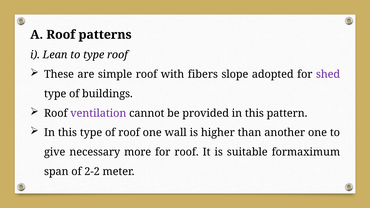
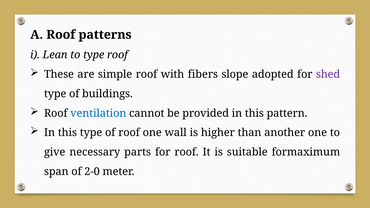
ventilation colour: purple -> blue (98, 113)
more: more -> parts (138, 152)
2-2: 2-2 -> 2-0 (92, 172)
